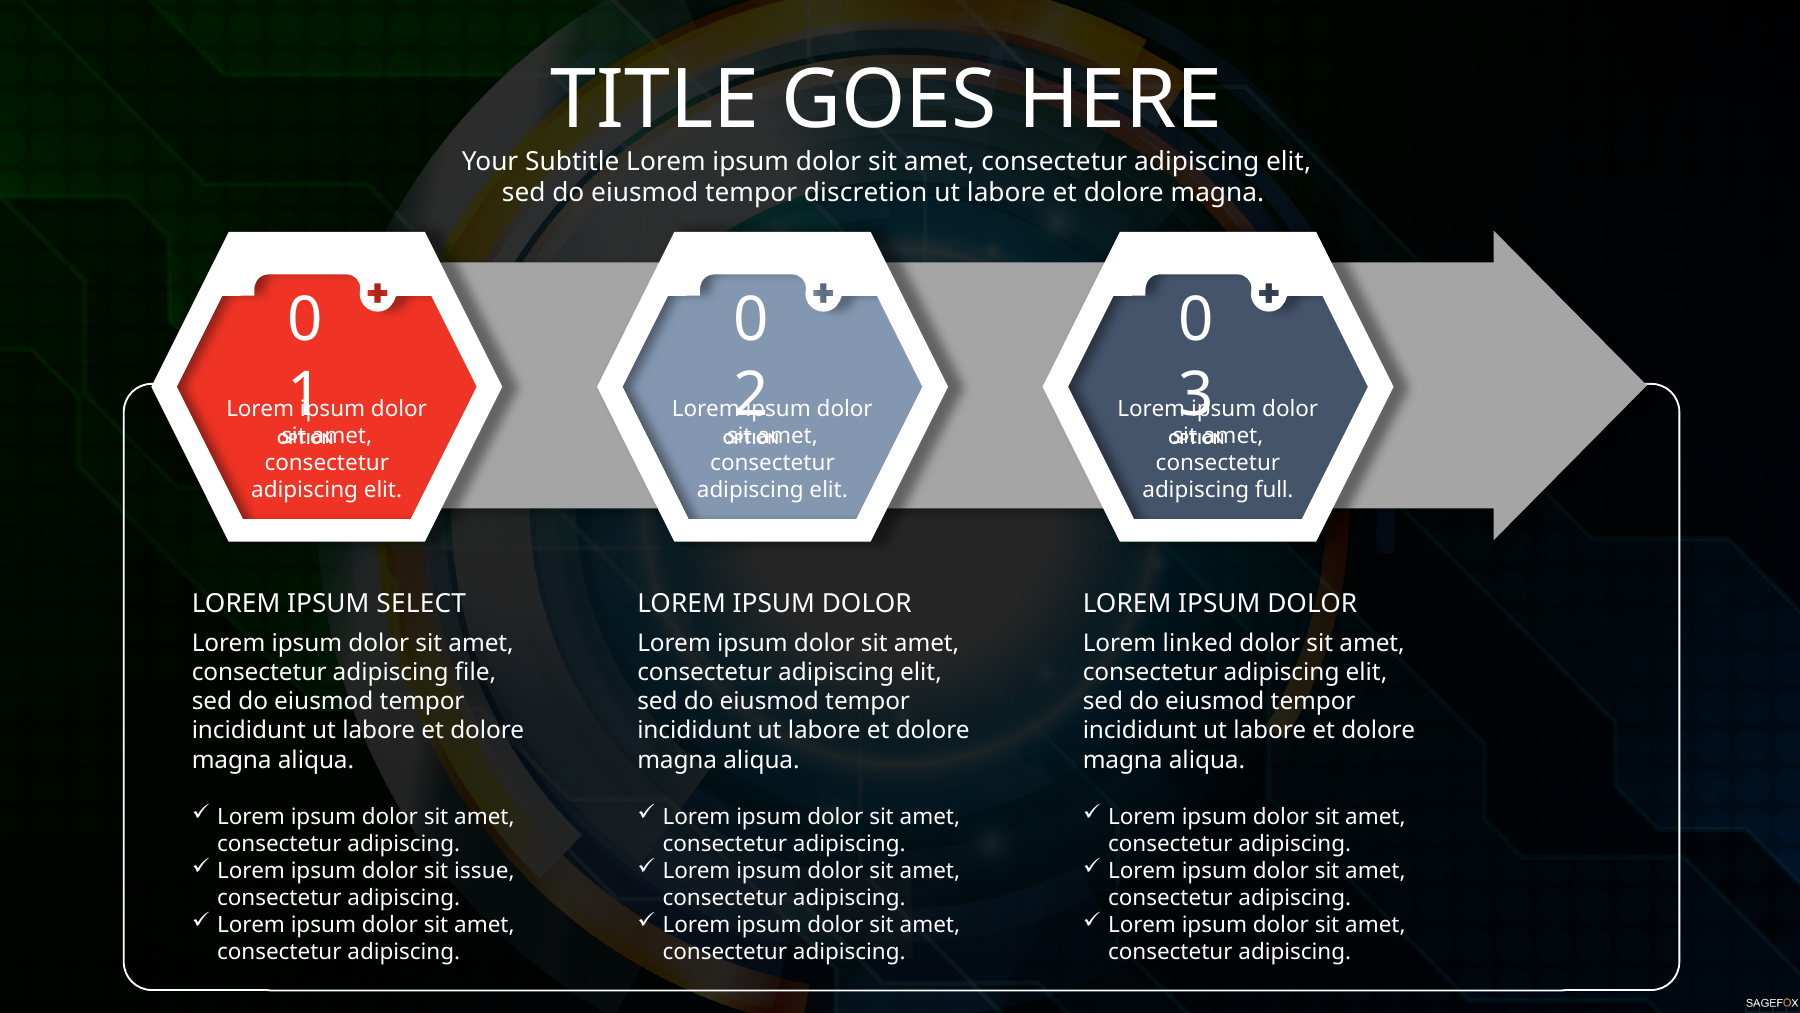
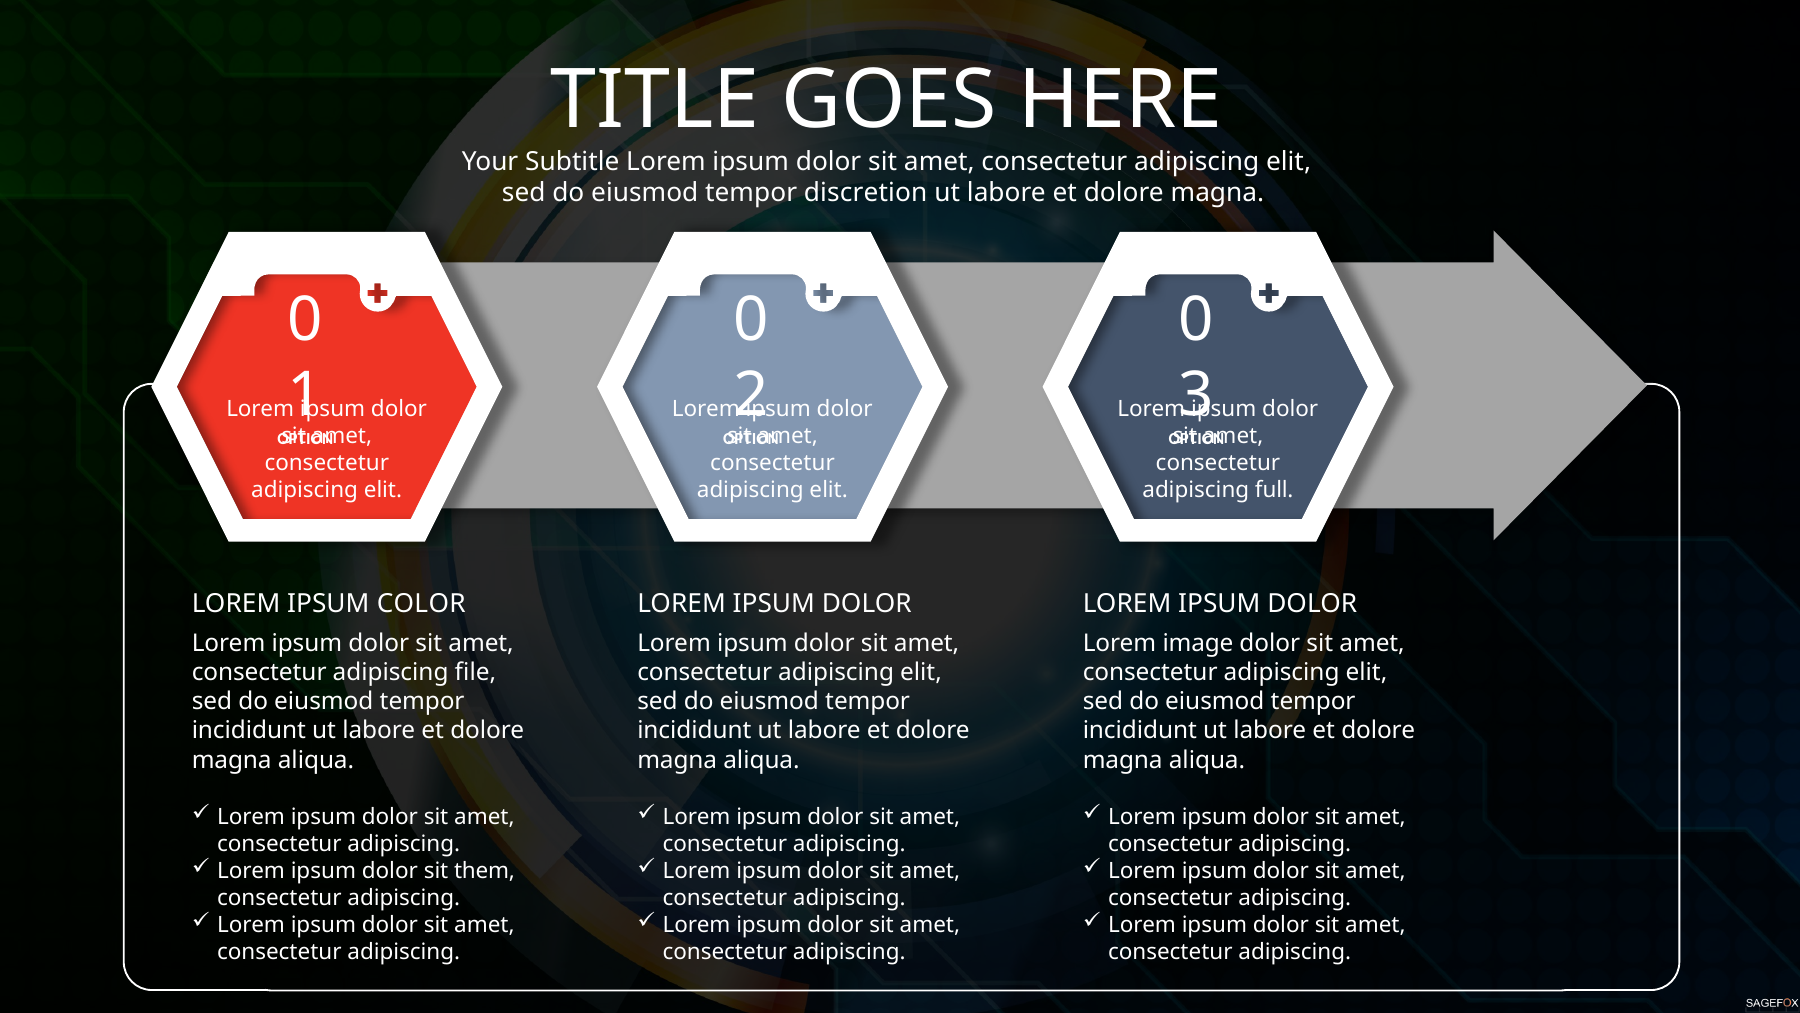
SELECT: SELECT -> COLOR (421, 603)
linked: linked -> image (1198, 643)
issue: issue -> them (485, 871)
